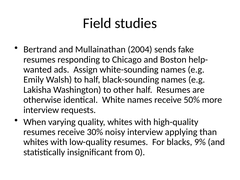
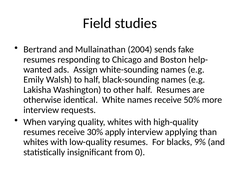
noisy: noisy -> apply (115, 132)
